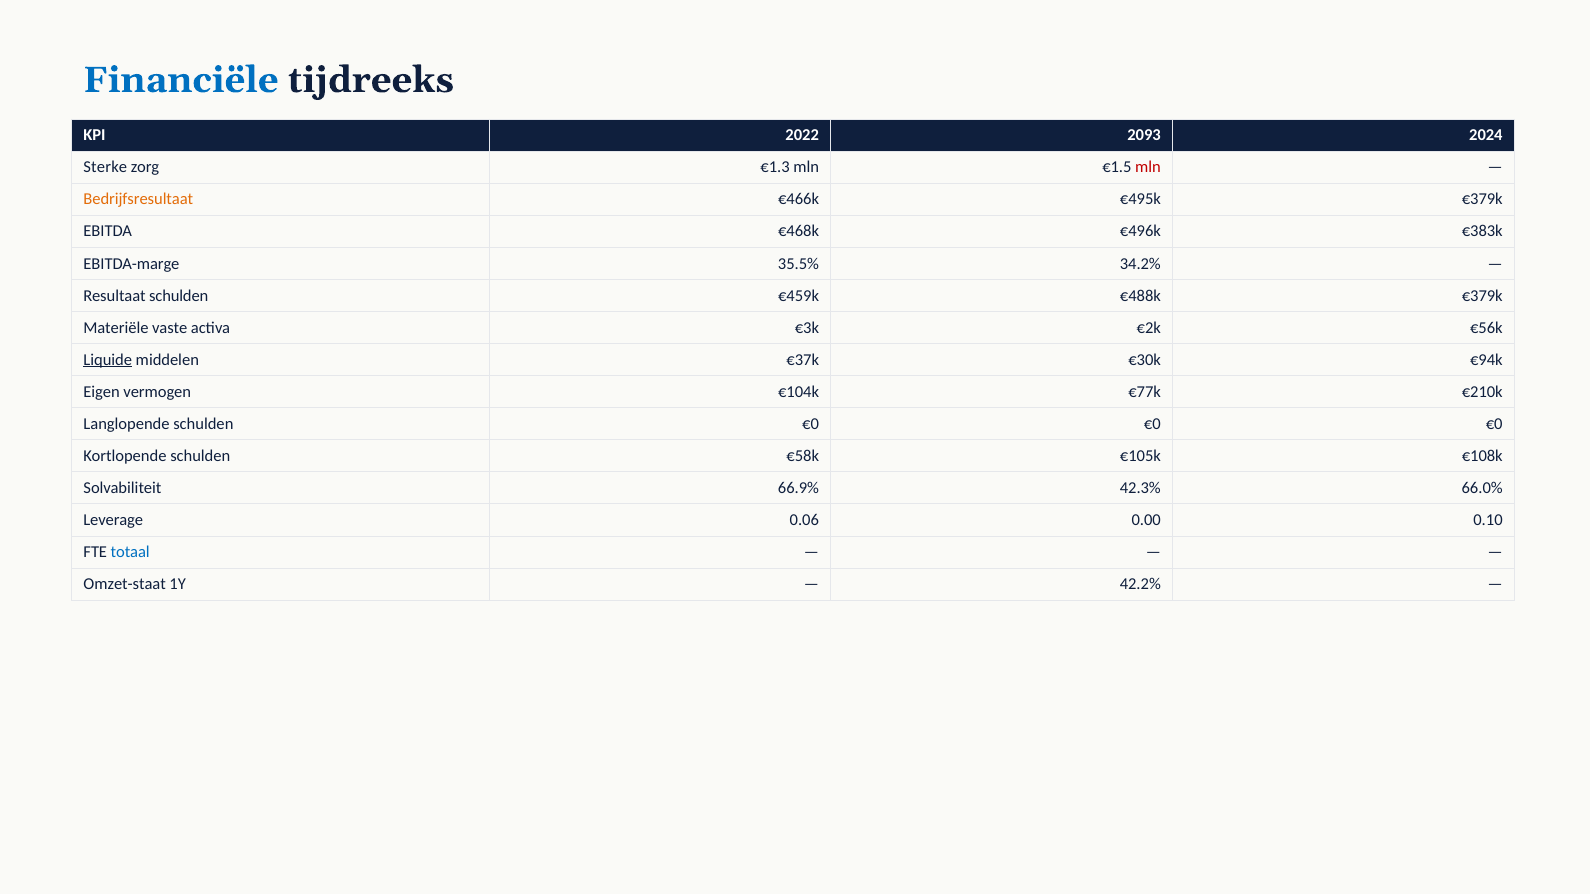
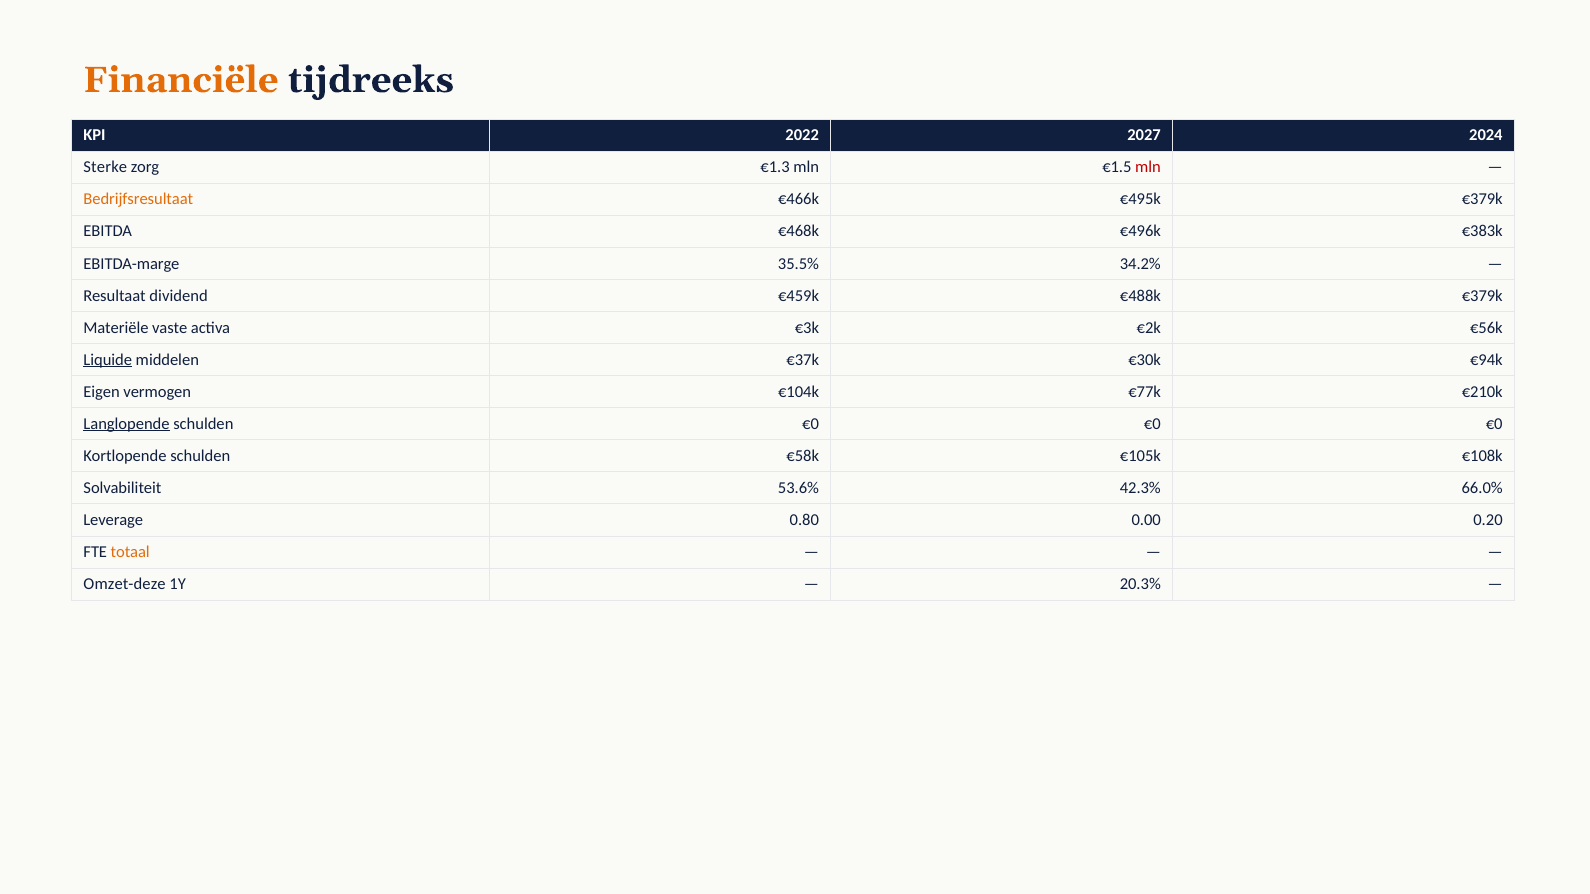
Financiële colour: blue -> orange (181, 80)
2093: 2093 -> 2027 (1144, 135)
Resultaat schulden: schulden -> dividend (179, 296)
Langlopende underline: none -> present (127, 424)
66.9%: 66.9% -> 53.6% (798, 488)
0.06: 0.06 -> 0.80 (804, 520)
0.10: 0.10 -> 0.20 (1488, 520)
totaal colour: blue -> orange (130, 552)
Omzet-staat: Omzet-staat -> Omzet-deze (125, 584)
42.2%: 42.2% -> 20.3% (1140, 584)
